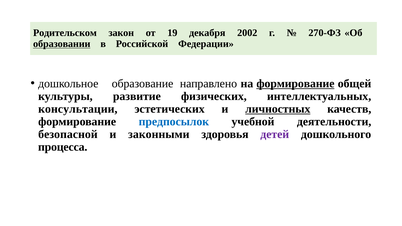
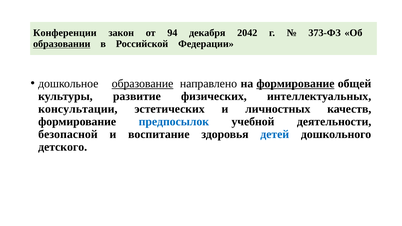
Родительском: Родительском -> Конференции (65, 33)
19: 19 -> 94 (172, 33)
2002: 2002 -> 2042 (247, 33)
270-ФЗ: 270-ФЗ -> 373-ФЗ (325, 33)
образование underline: none -> present (143, 84)
личностных underline: present -> none (278, 109)
законными: законными -> воспитание (159, 134)
детей colour: purple -> blue (275, 134)
процесса: процесса -> детского (63, 147)
